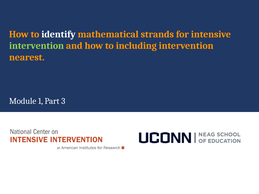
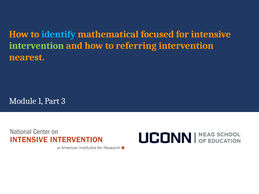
identify colour: white -> light blue (58, 34)
strands: strands -> focused (157, 34)
including: including -> referring (136, 46)
